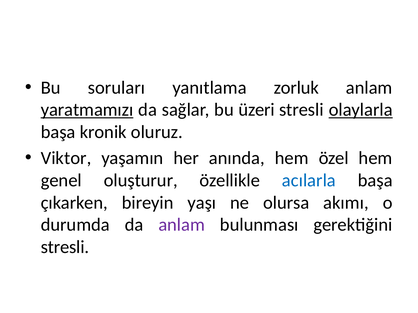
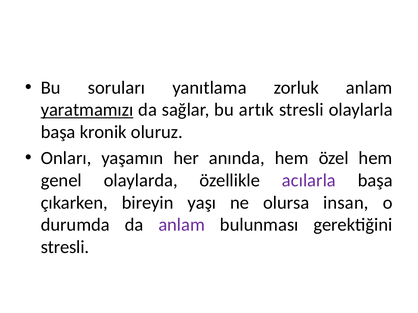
üzeri: üzeri -> artık (256, 110)
olaylarla underline: present -> none (361, 110)
Viktor: Viktor -> Onları (66, 158)
oluşturur: oluşturur -> olaylarda (141, 181)
acılarla colour: blue -> purple (309, 181)
akımı: akımı -> insan (346, 203)
